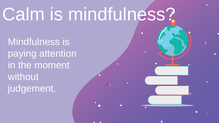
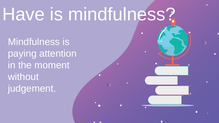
Calm: Calm -> Have (23, 14)
